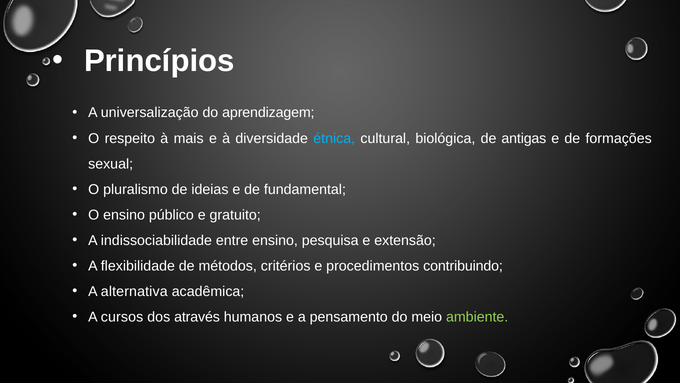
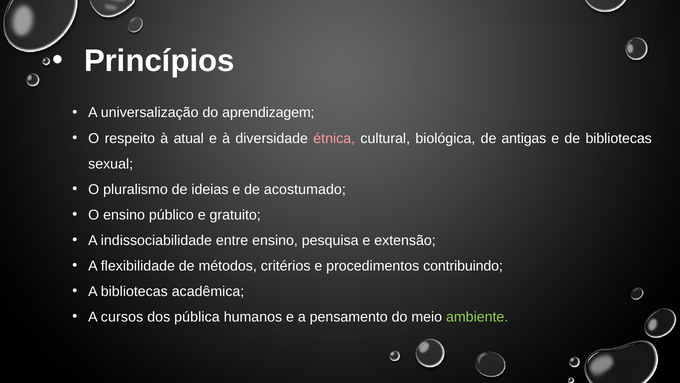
mais: mais -> atual (189, 138)
étnica colour: light blue -> pink (334, 138)
de formações: formações -> bibliotecas (619, 138)
fundamental: fundamental -> acostumado (305, 189)
A alternativa: alternativa -> bibliotecas (134, 291)
através: através -> pública (197, 317)
